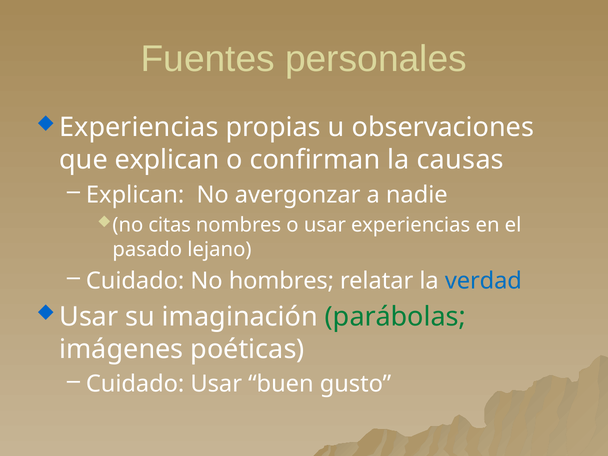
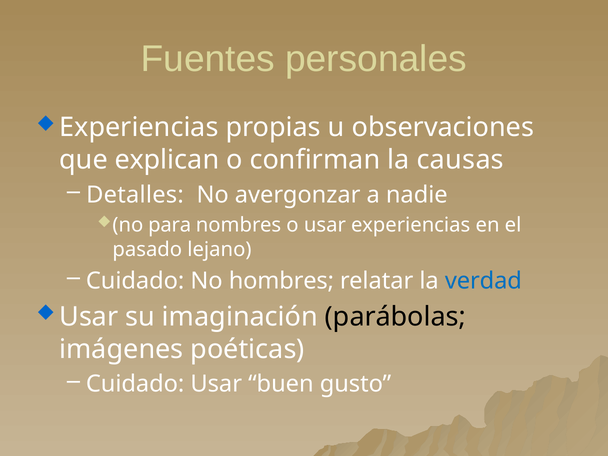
Explican: Explican -> Detalles (135, 195)
citas: citas -> para (170, 225)
parábolas colour: green -> black (395, 317)
